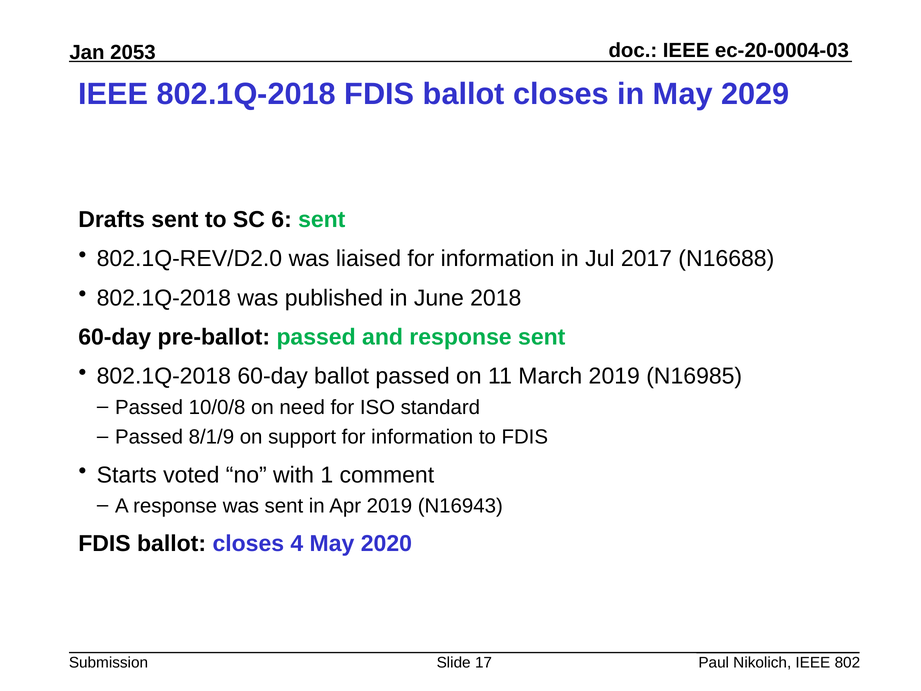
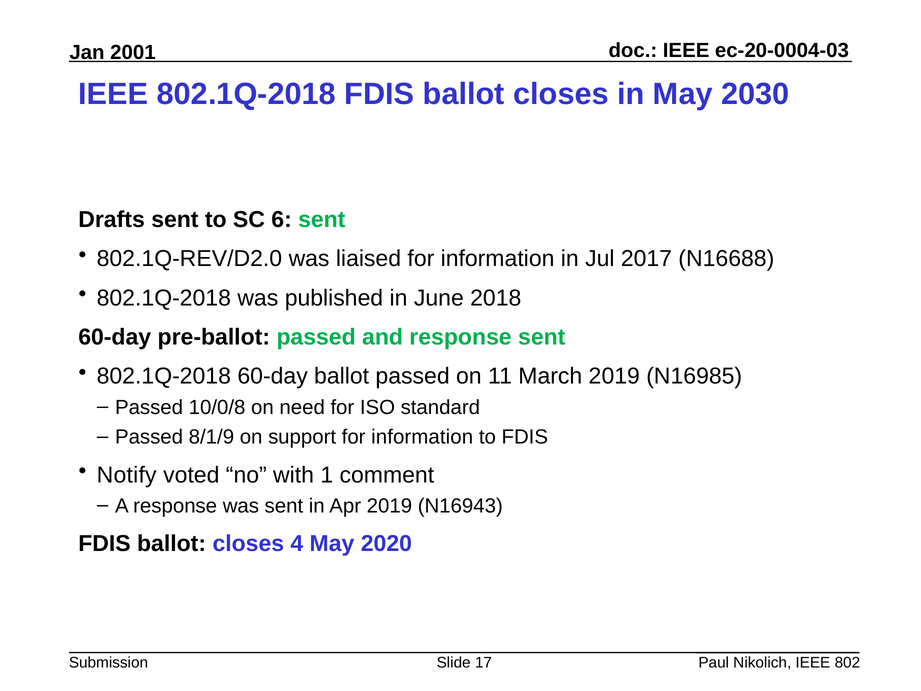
2053: 2053 -> 2001 (133, 52)
2029: 2029 -> 2030 (755, 94)
Starts: Starts -> Notify (127, 475)
